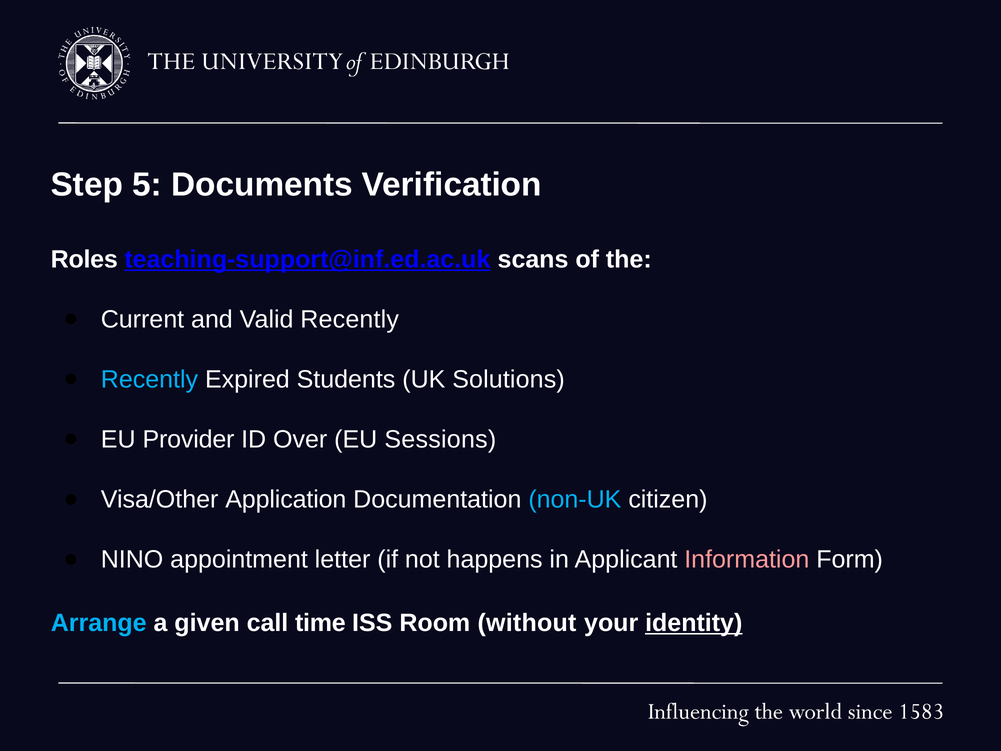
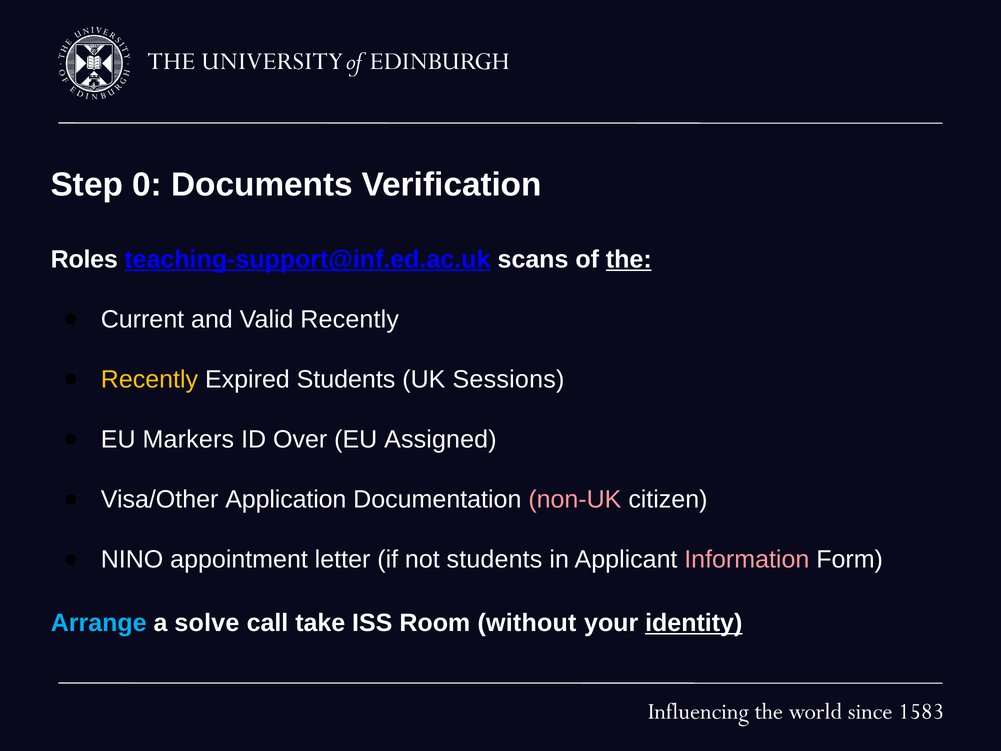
5: 5 -> 0 (147, 185)
the underline: none -> present (629, 259)
Recently colour: light blue -> yellow (149, 379)
Solutions: Solutions -> Sessions (508, 379)
Provider: Provider -> Markers (188, 439)
Sessions: Sessions -> Assigned (440, 439)
non-UK colour: light blue -> pink (575, 499)
not happens: happens -> students (494, 559)
given: given -> solve (207, 623)
time: time -> take (320, 623)
